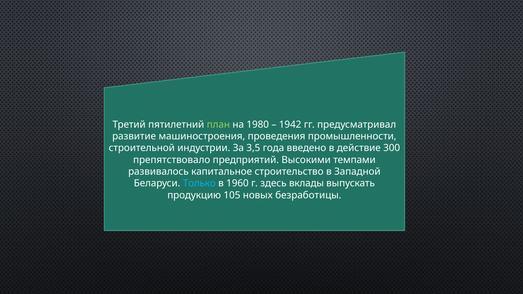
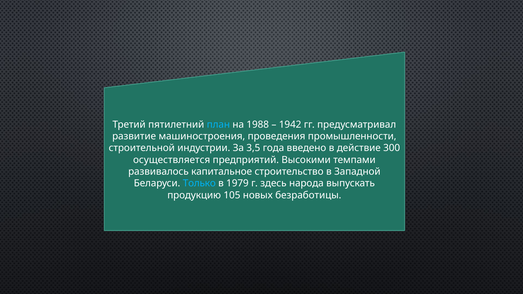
план colour: light green -> light blue (218, 125)
1980: 1980 -> 1988 (258, 125)
препятствовало: препятствовало -> осуществляется (172, 160)
1960: 1960 -> 1979 (237, 183)
вклады: вклады -> народа (306, 183)
